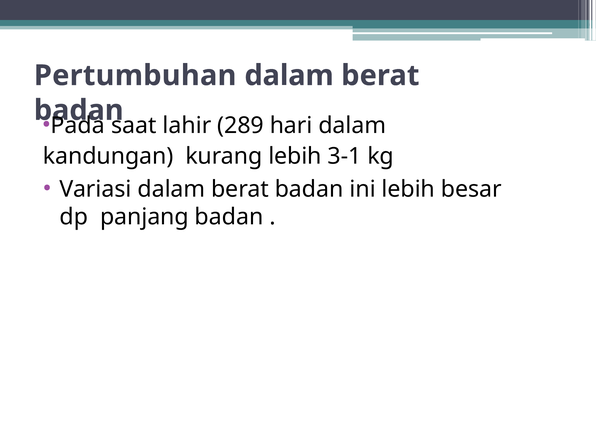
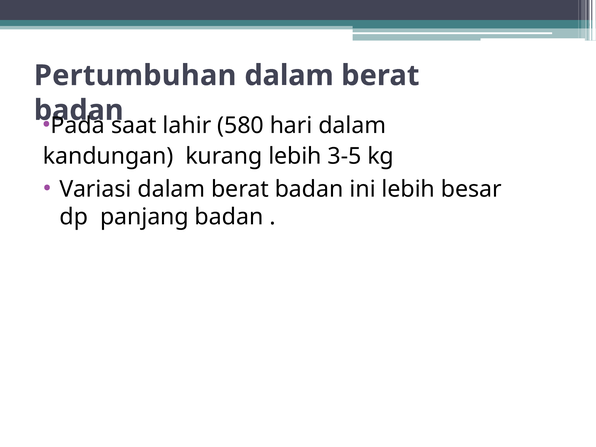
289: 289 -> 580 (241, 126)
3-1: 3-1 -> 3-5 (345, 156)
